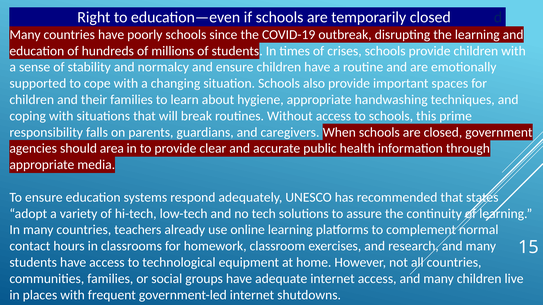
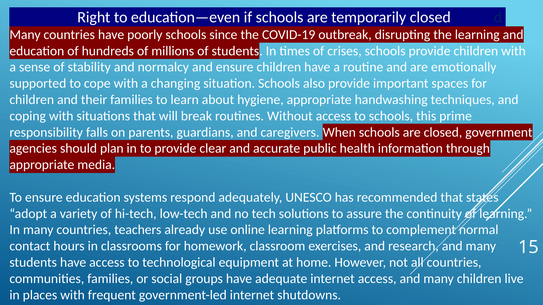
area: area -> plan (112, 149)
